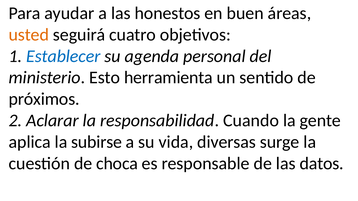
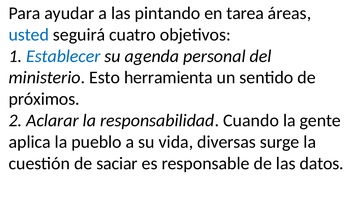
honestos: honestos -> pintando (168, 13)
buen: buen -> tarea (245, 13)
usted colour: orange -> blue (29, 35)
subirse: subirse -> pueblo (97, 142)
choca: choca -> saciar (117, 164)
